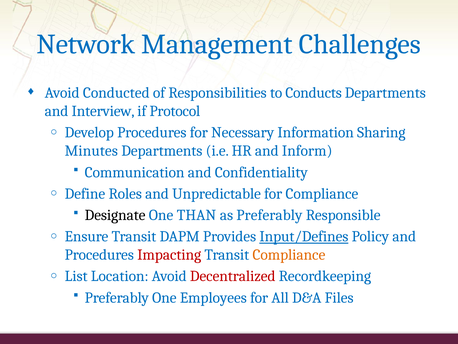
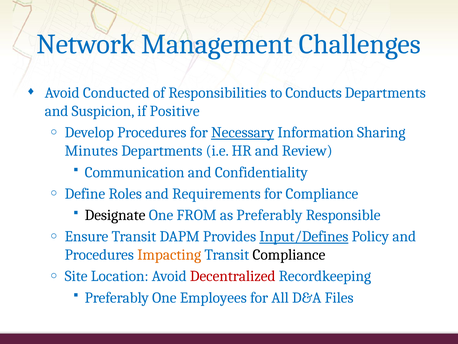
Interview: Interview -> Suspicion (103, 111)
Protocol: Protocol -> Positive (175, 111)
Necessary underline: none -> present (243, 132)
Inform: Inform -> Review (307, 151)
Unpredictable: Unpredictable -> Requirements (216, 193)
THAN: THAN -> FROM (197, 215)
Impacting colour: red -> orange (169, 254)
Compliance colour: orange -> black (289, 254)
List: List -> Site (76, 276)
